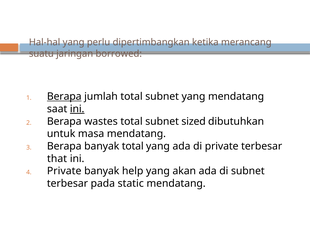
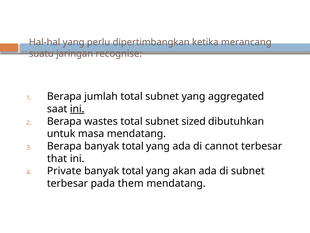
borrowed: borrowed -> recognise (119, 54)
Berapa underline: present -> none (64, 96)
yang mendatang: mendatang -> aggregated (236, 96)
di private: private -> cannot (222, 146)
help: help -> total (133, 171)
static: static -> them (131, 183)
